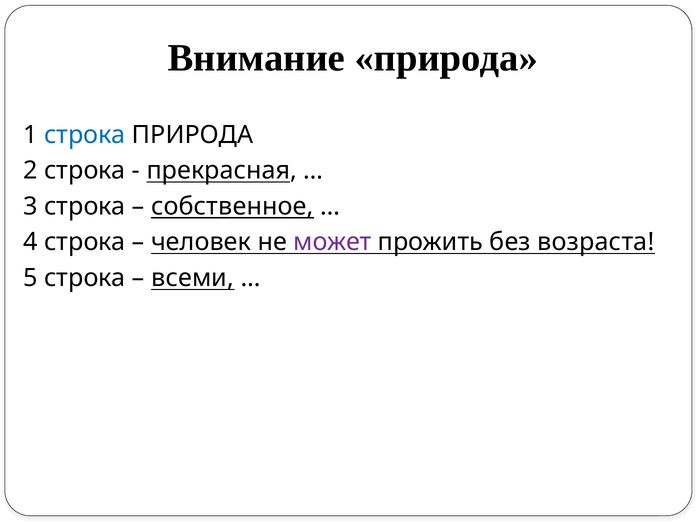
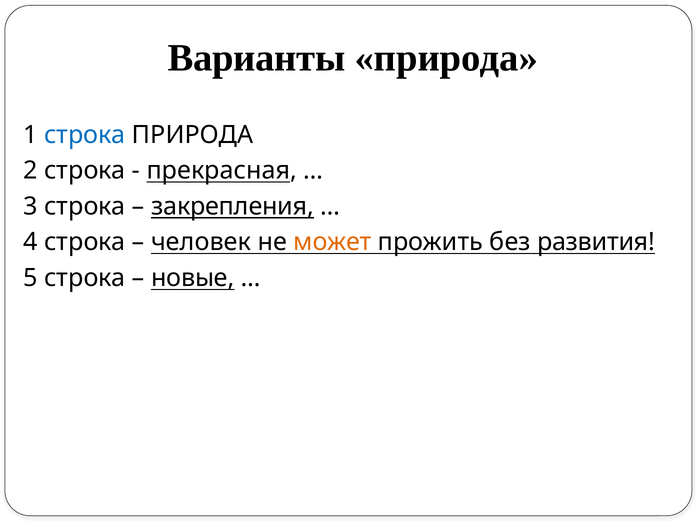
Внимание: Внимание -> Варианты (256, 58)
собственное: собственное -> закрепления (233, 206)
может colour: purple -> orange (332, 242)
возраста: возраста -> развития (596, 242)
всеми: всеми -> новые (193, 278)
